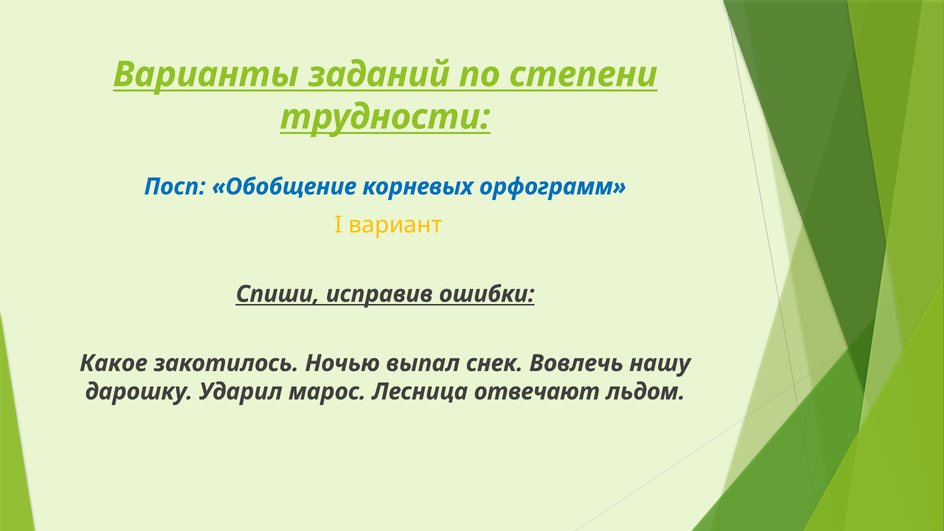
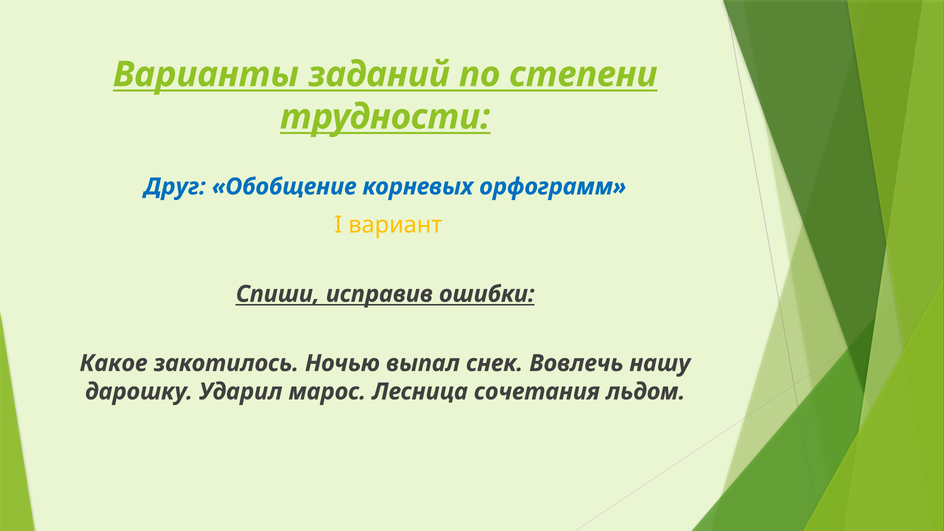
Посп: Посп -> Друг (175, 187)
отвечают: отвечают -> сочетания (537, 392)
